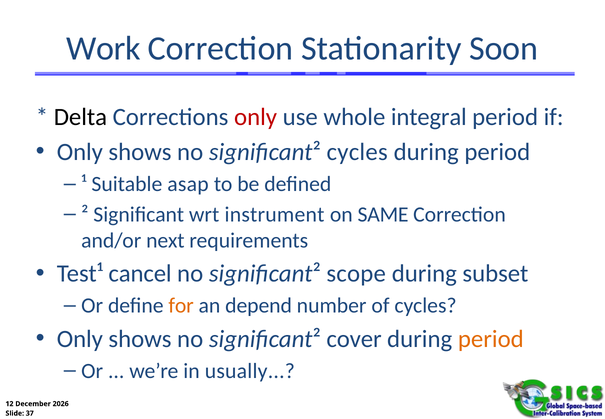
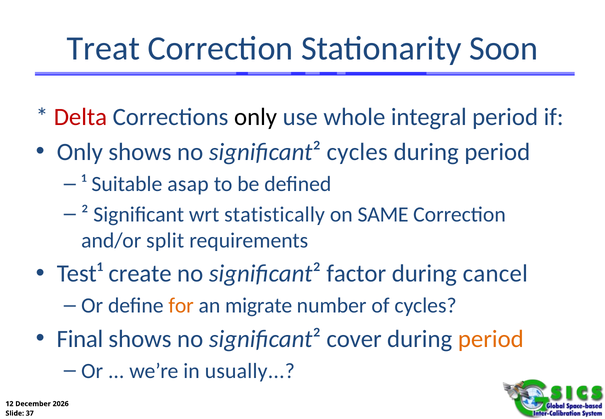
Work: Work -> Treat (103, 48)
Delta colour: black -> red (80, 117)
only colour: red -> black (256, 117)
instrument: instrument -> statistically (275, 214)
next: next -> split (165, 240)
cancel: cancel -> create (140, 274)
scope: scope -> factor (356, 274)
subset: subset -> cancel (495, 274)
depend: depend -> migrate (259, 306)
Only: Only -> Final (80, 339)
